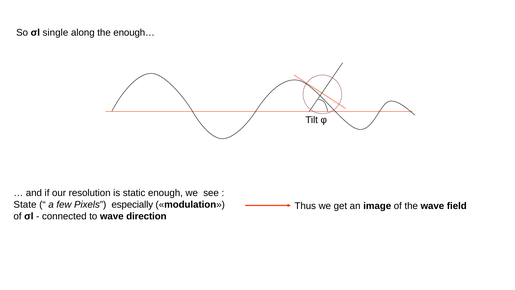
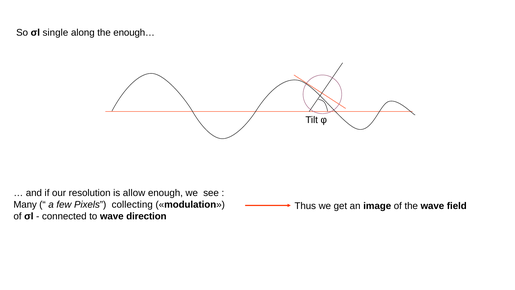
static: static -> allow (134, 193)
State: State -> Many (25, 204)
especially: especially -> collecting (132, 204)
